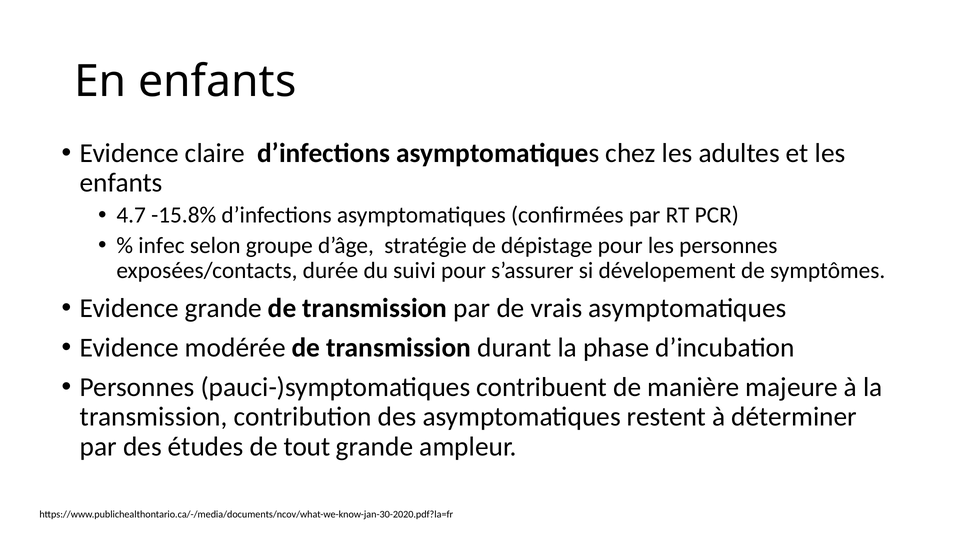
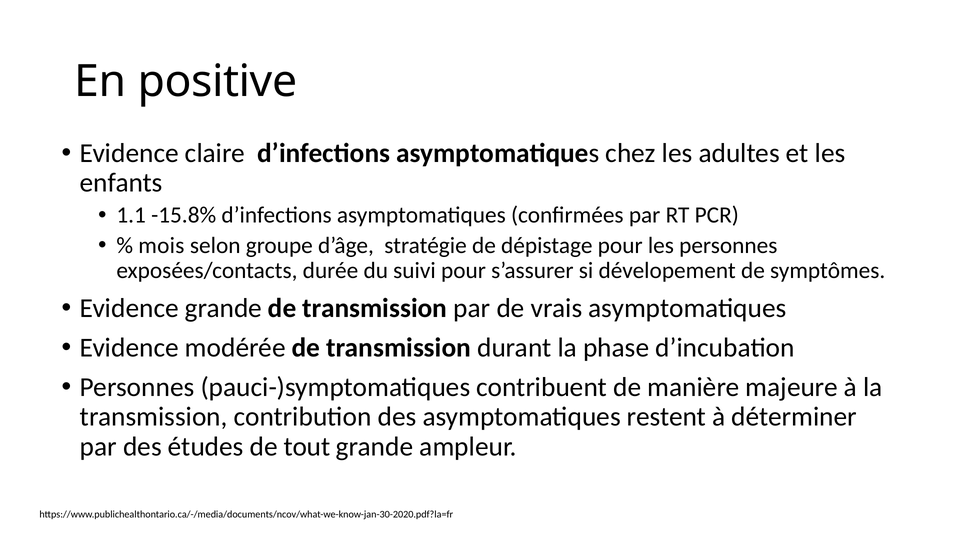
En enfants: enfants -> positive (217, 82)
4.7: 4.7 -> 1.1 (131, 215)
infec: infec -> mois (161, 245)
